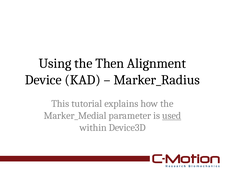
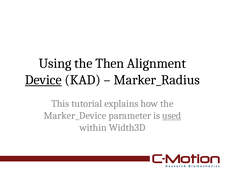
Device underline: none -> present (43, 80)
Marker_Medial: Marker_Medial -> Marker_Device (75, 115)
Device3D: Device3D -> Width3D (127, 127)
